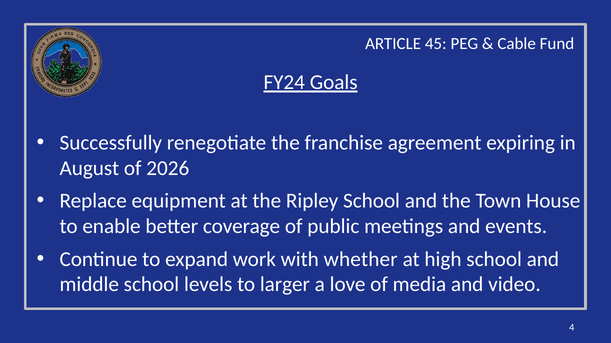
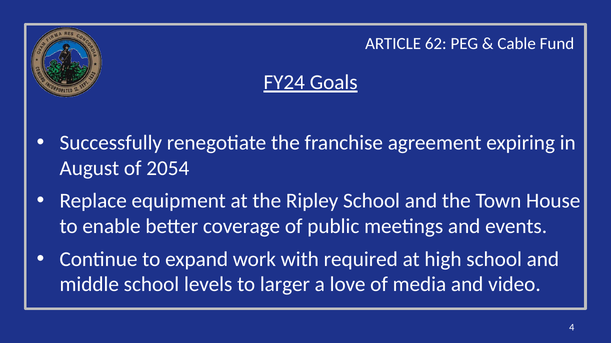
45: 45 -> 62 (436, 44)
2026: 2026 -> 2054 (168, 168)
whether: whether -> required (361, 260)
